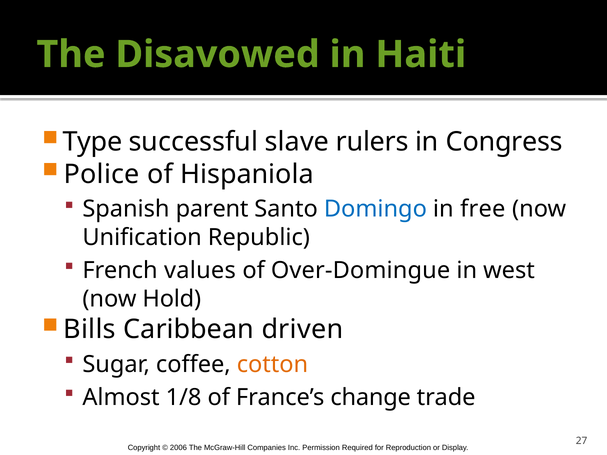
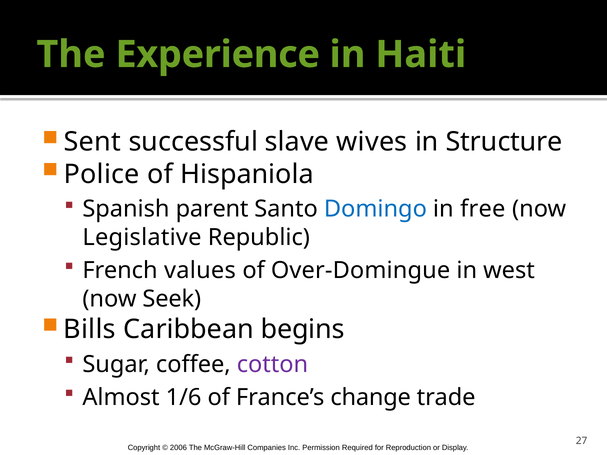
Disavowed: Disavowed -> Experience (218, 55)
Type: Type -> Sent (92, 142)
rulers: rulers -> wives (372, 142)
Congress: Congress -> Structure (504, 142)
Unification: Unification -> Legislative (142, 238)
Hold: Hold -> Seek (172, 299)
driven: driven -> begins (303, 330)
cotton colour: orange -> purple (272, 364)
1/8: 1/8 -> 1/6 (184, 397)
